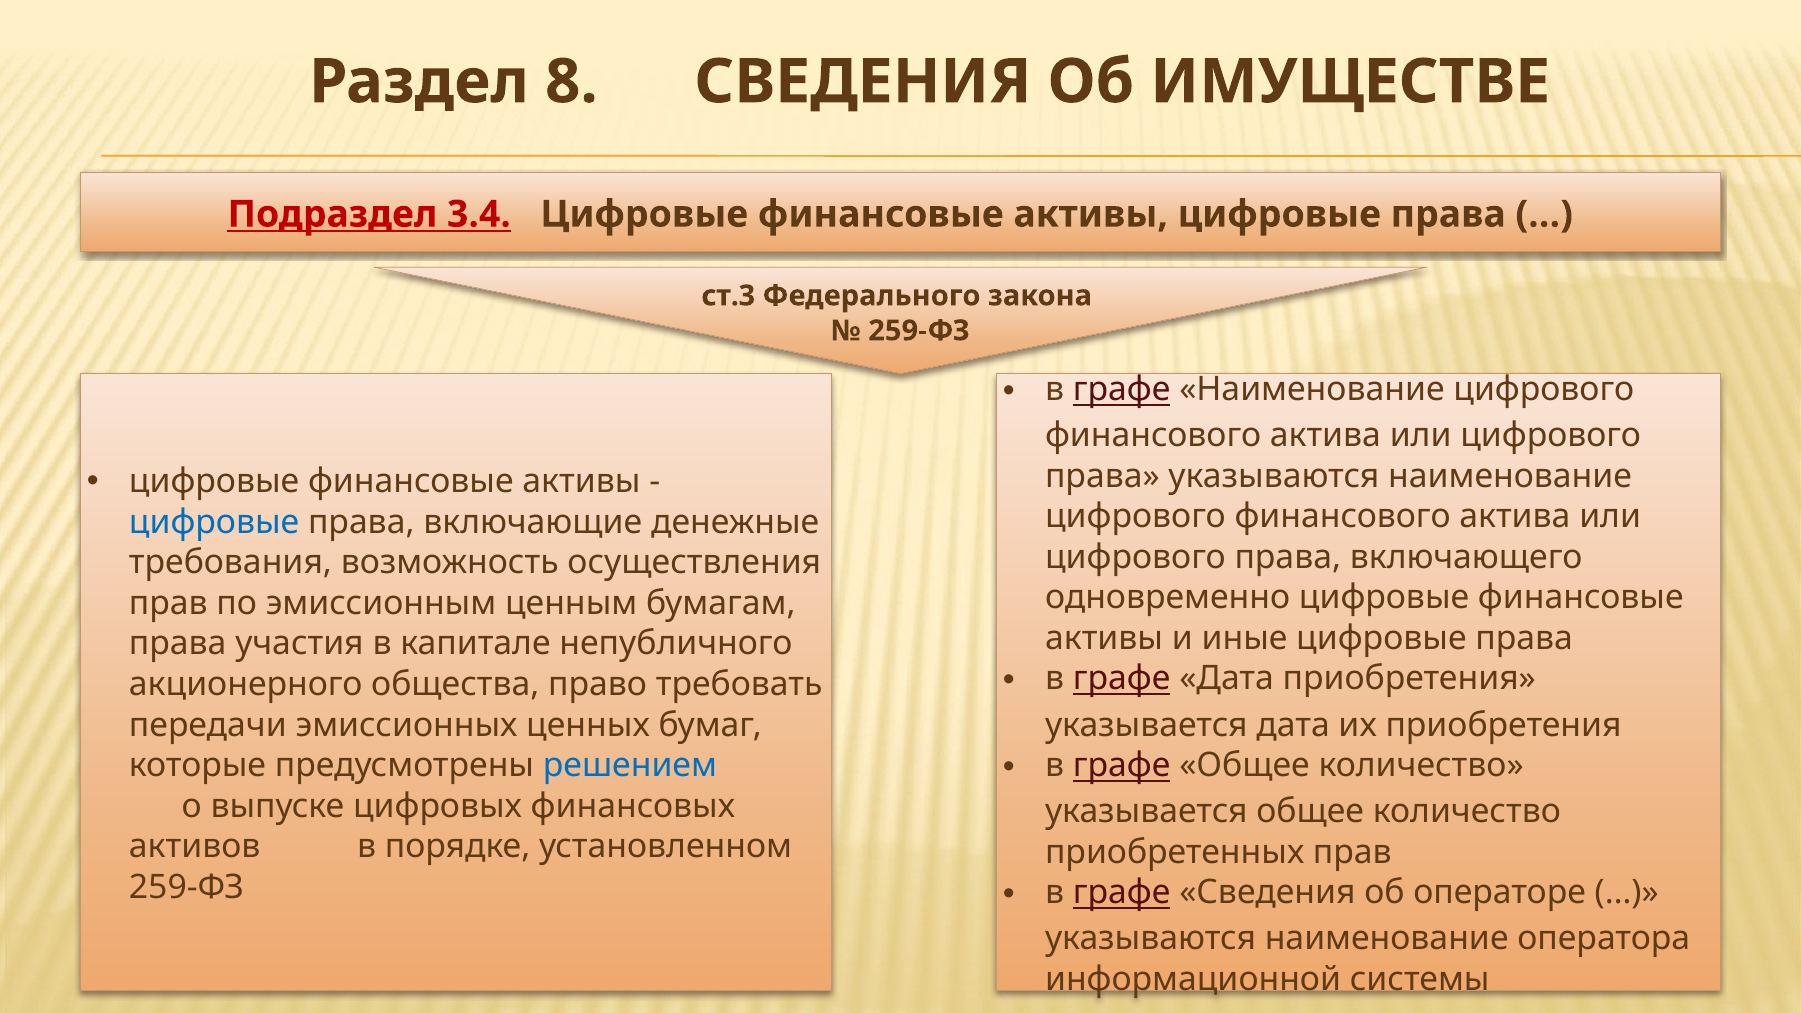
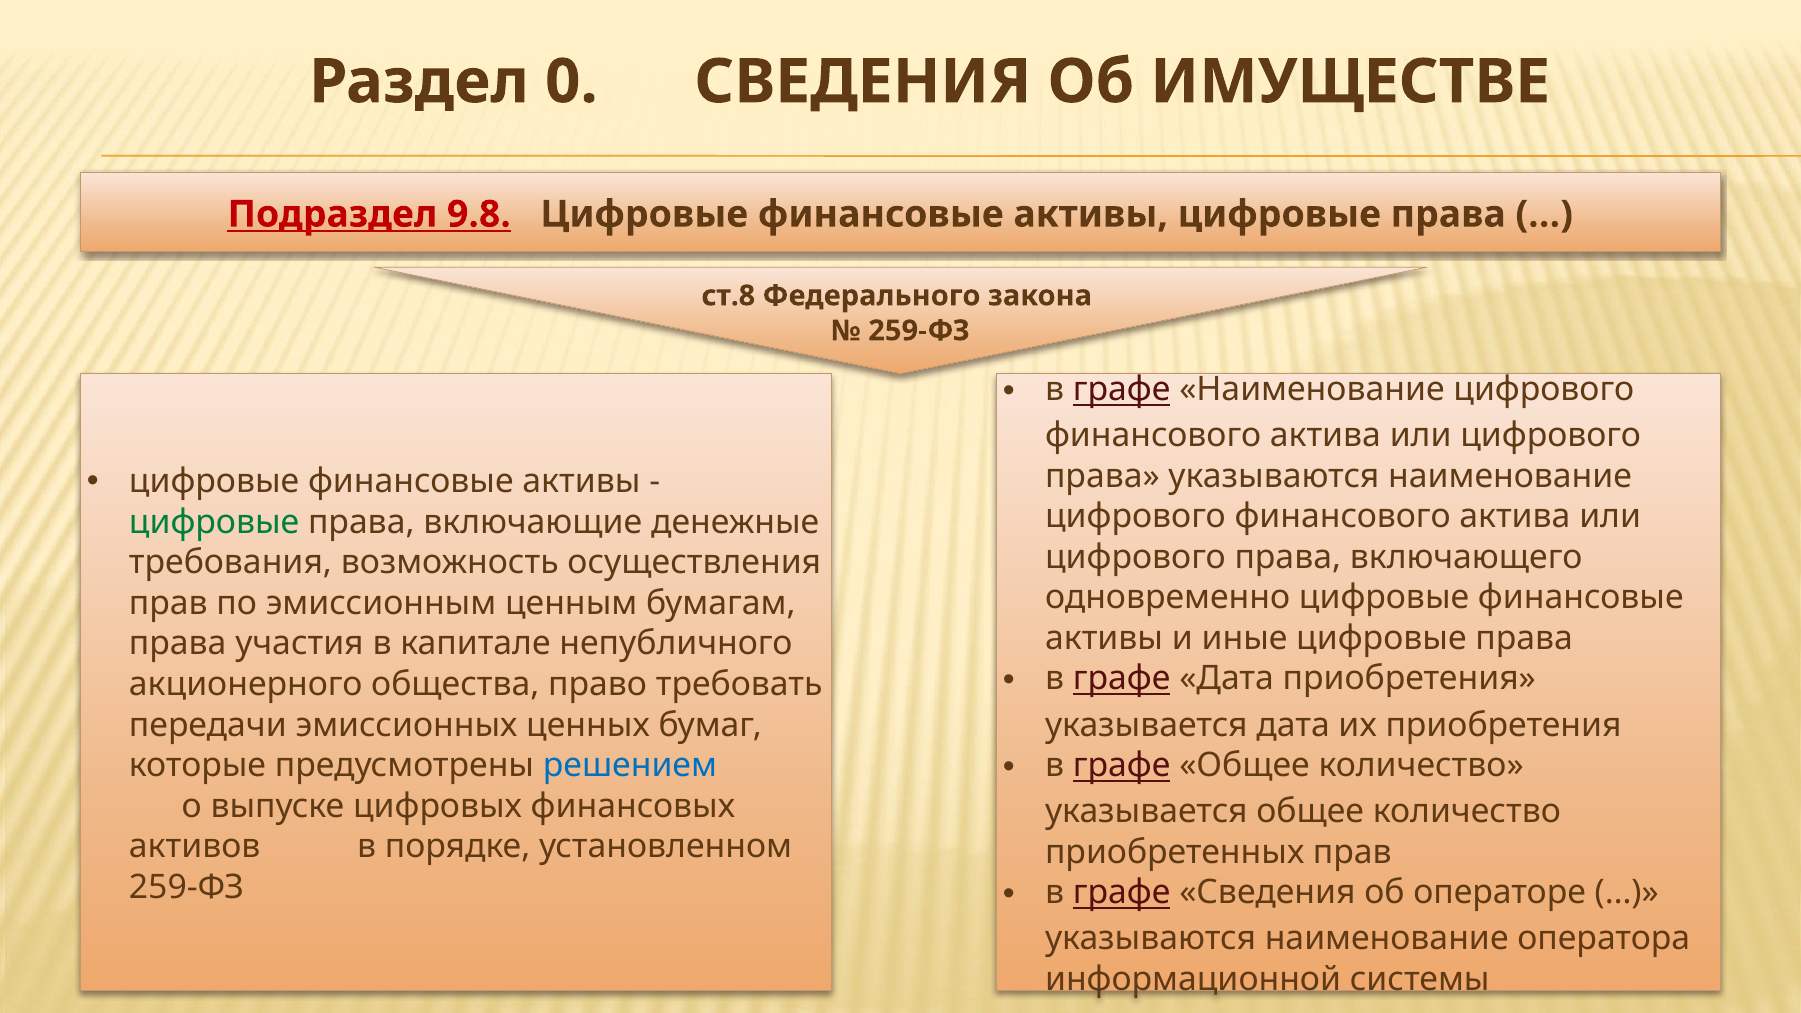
8: 8 -> 0 (571, 82)
3.4: 3.4 -> 9.8 (479, 214)
ст.3: ст.3 -> ст.8 (728, 296)
цифровые colour: blue -> green (214, 522)
